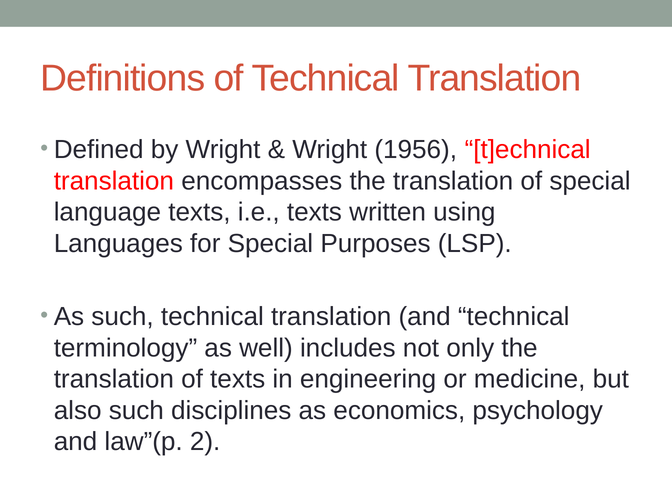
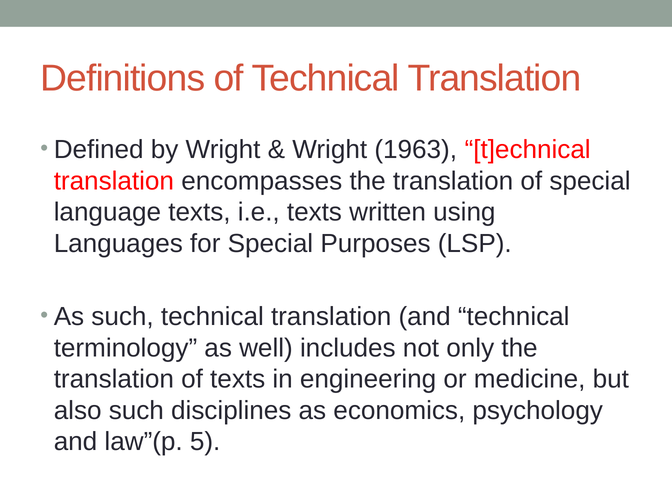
1956: 1956 -> 1963 (416, 150)
2: 2 -> 5 (205, 442)
